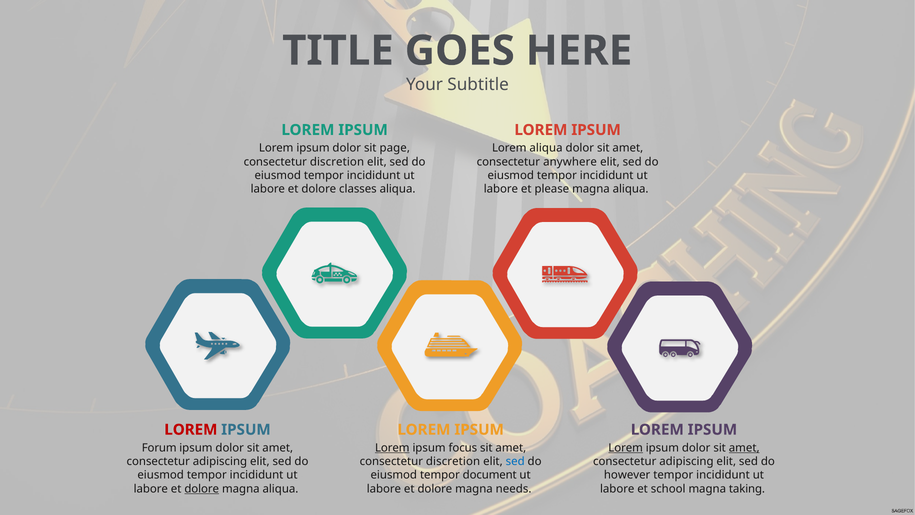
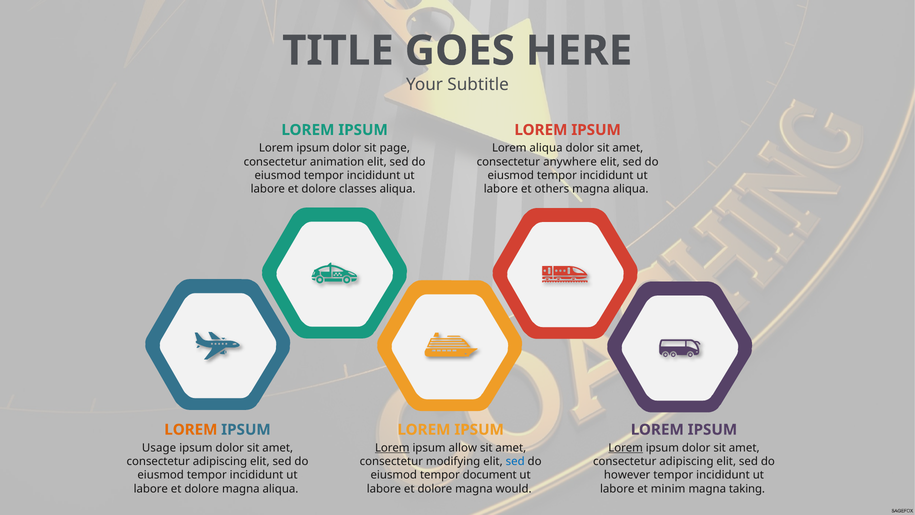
discretion: discretion -> animation (337, 162)
please: please -> others (552, 189)
LOREM colour: red -> orange (191, 429)
Forum: Forum -> Usage (159, 447)
focus: focus -> allow (463, 447)
amet underline: present -> none (744, 447)
discretion: discretion -> modifying (453, 461)
dolore underline: present -> none (202, 489)
needs: needs -> would (514, 489)
school: school -> minim (668, 489)
